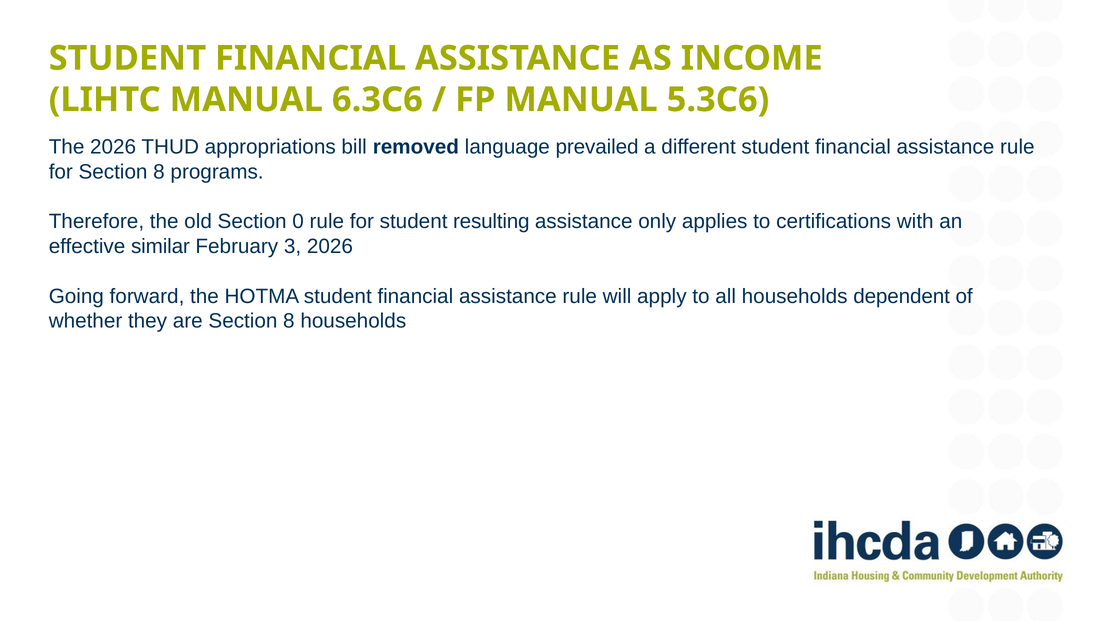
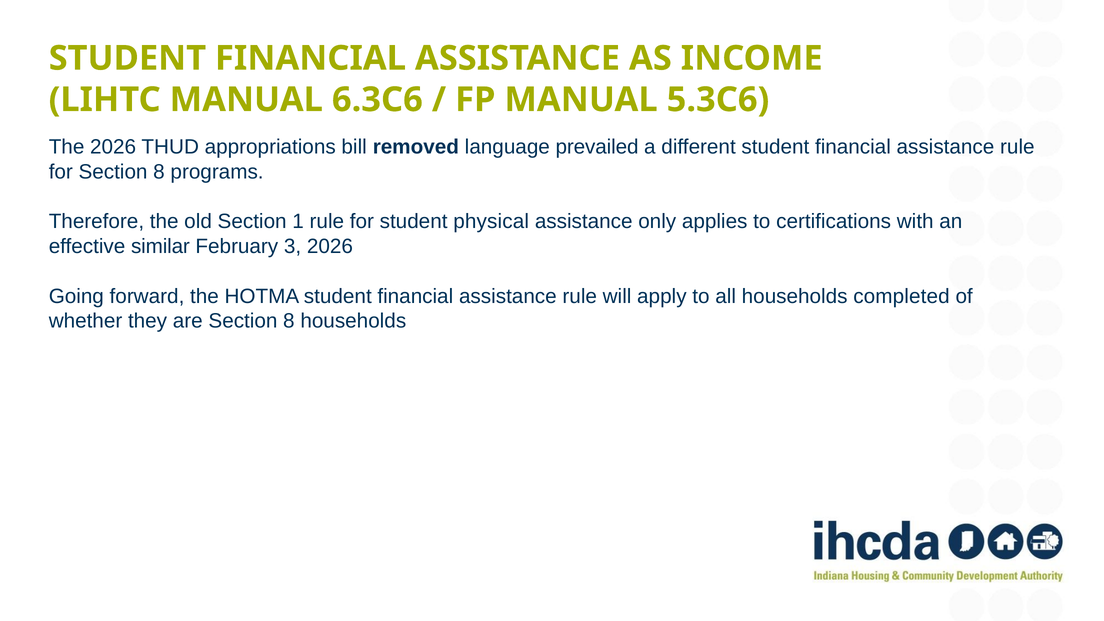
0: 0 -> 1 (298, 222)
resulting: resulting -> physical (491, 222)
dependent: dependent -> completed (901, 296)
